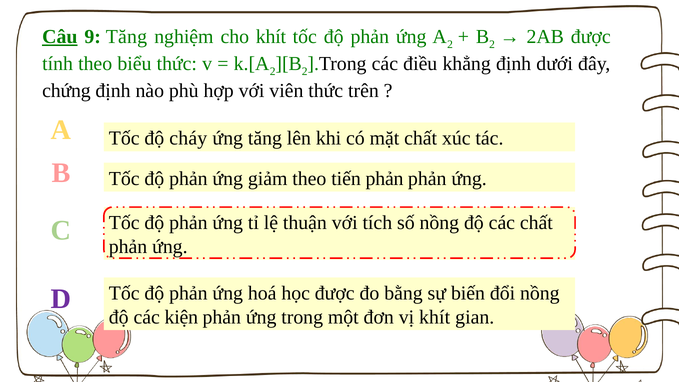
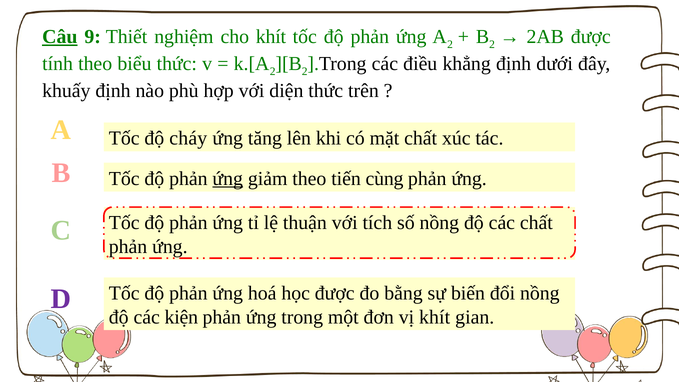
9 Tăng: Tăng -> Thiết (127, 37)
chứng: chứng -> khuấy (66, 91)
viên: viên -> diện (286, 91)
ứng underline: none -> present (228, 178)
tiến phản: phản -> cùng (385, 178)
